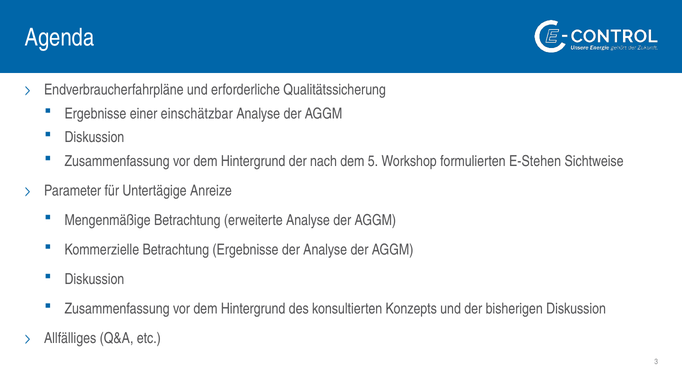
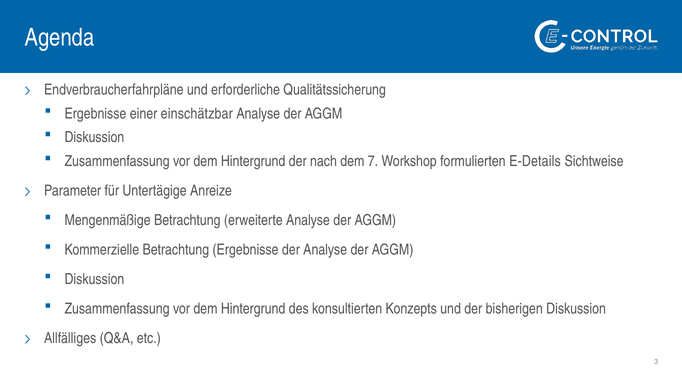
5: 5 -> 7 (373, 162)
E-Stehen: E-Stehen -> E-Details (535, 162)
